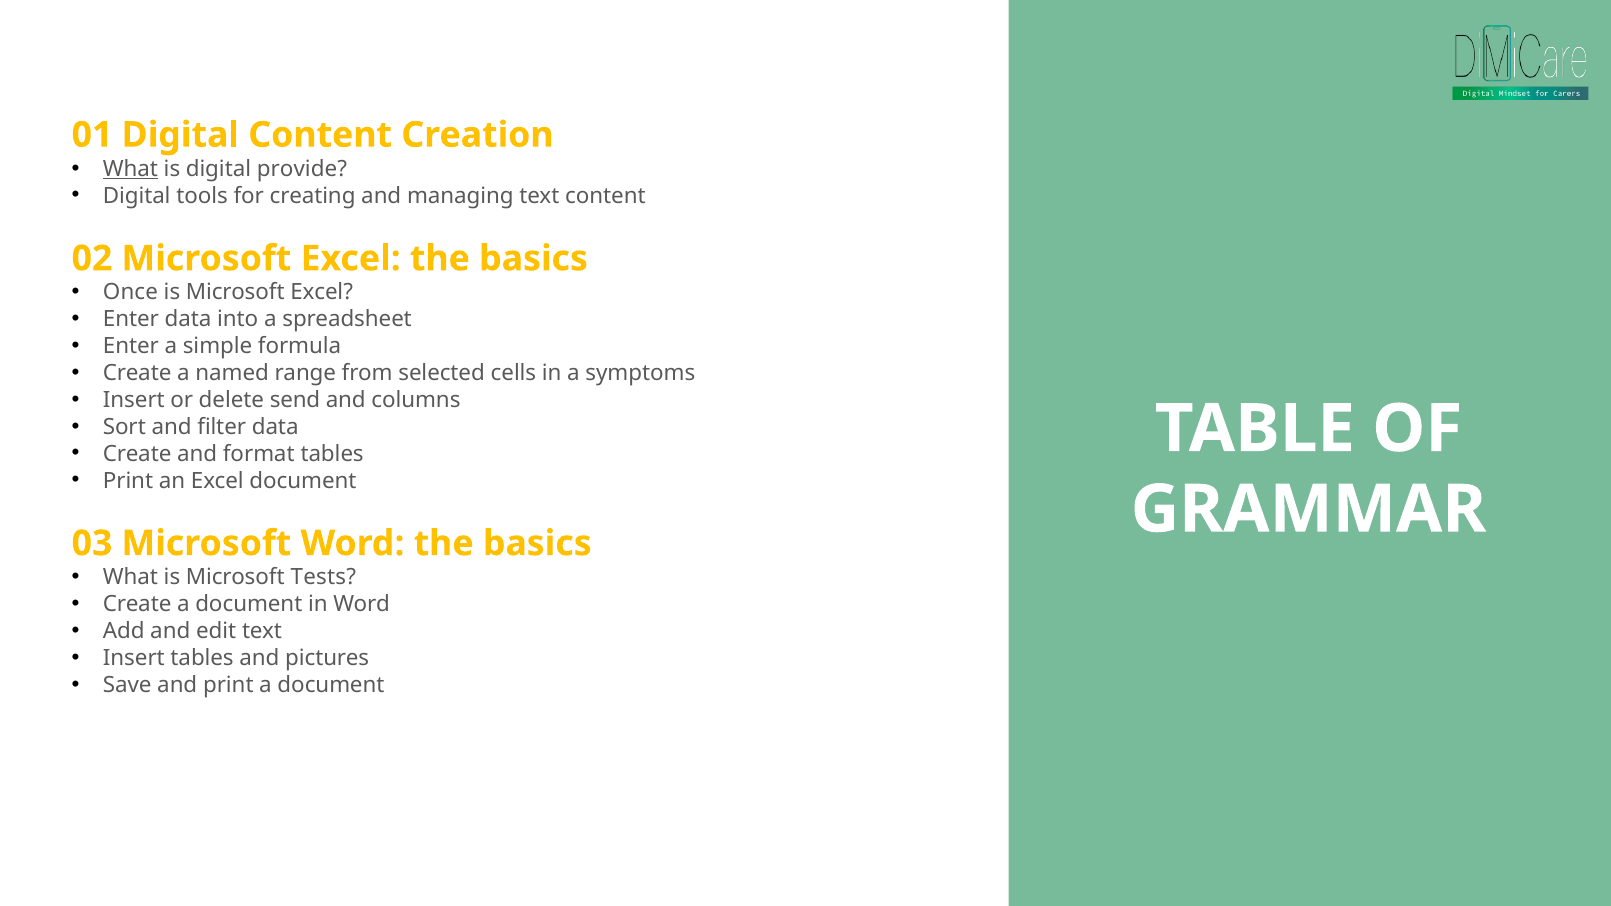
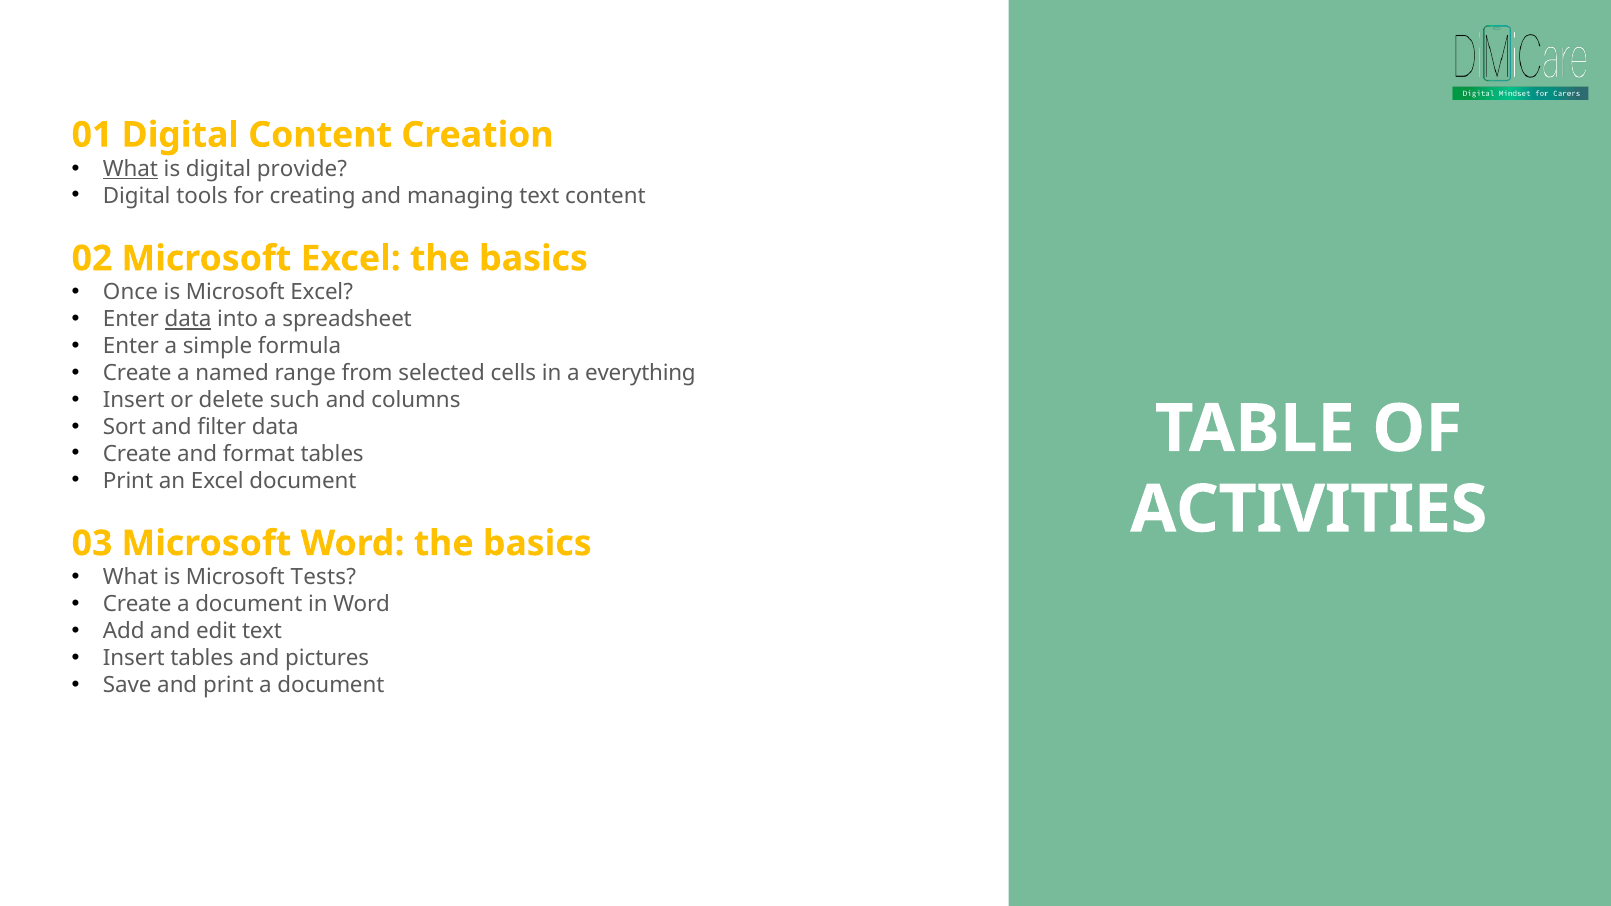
data underline: none -> present (188, 319)
symptoms: symptoms -> everything (640, 373)
send: send -> such (295, 400)
GRAMMAR: GRAMMAR -> ACTIVITIES (1309, 510)
